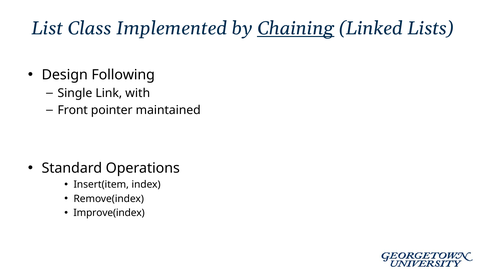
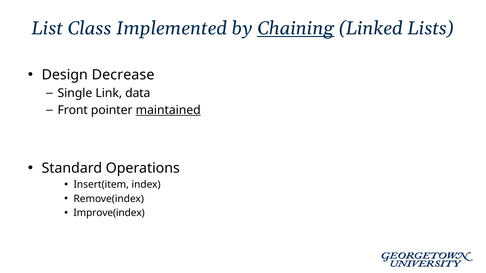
Following: Following -> Decrease (123, 75)
with: with -> data (138, 93)
maintained underline: none -> present (168, 110)
